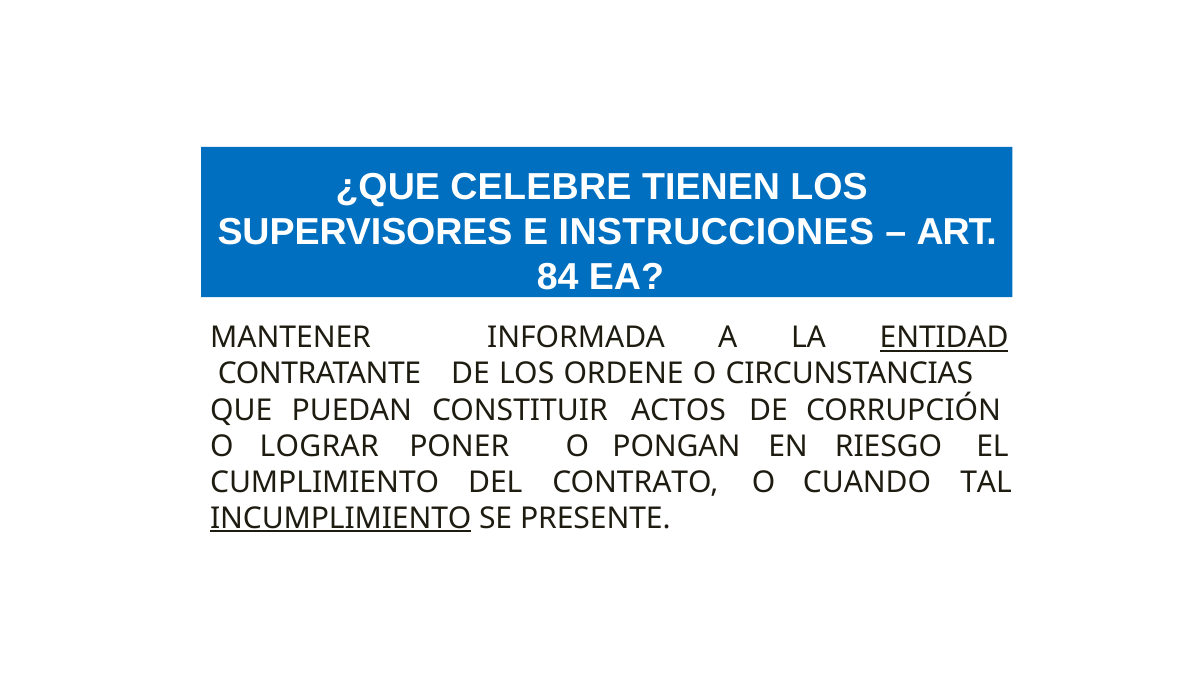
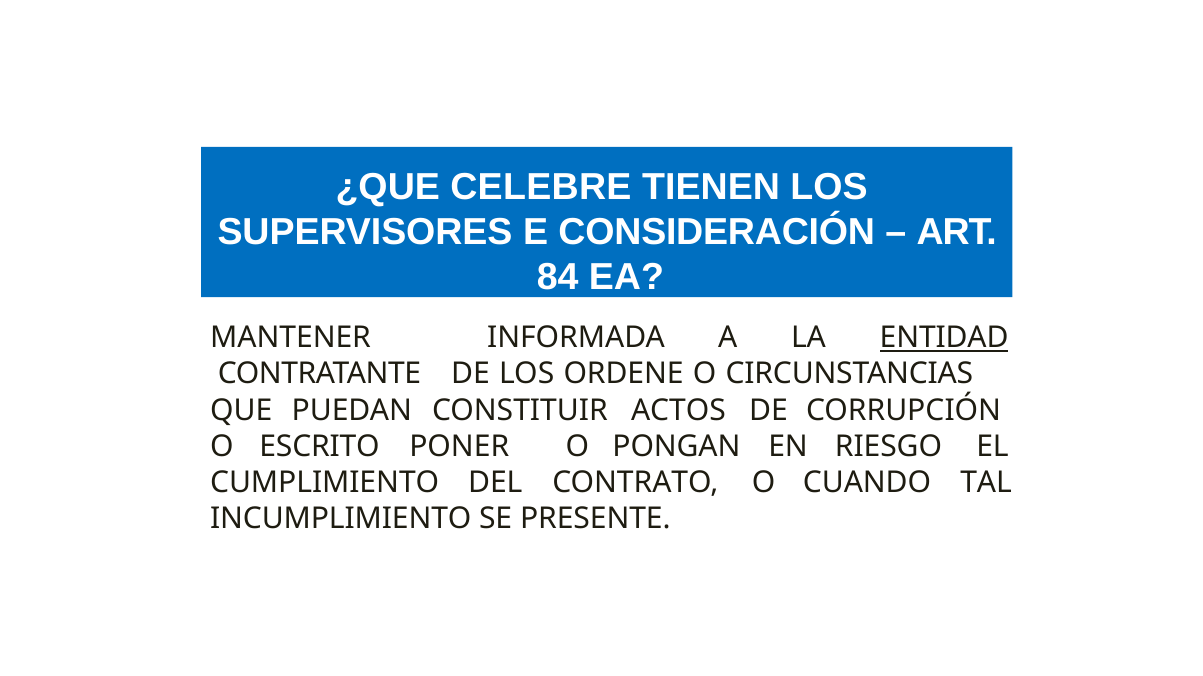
INSTRUCCIONES: INSTRUCCIONES -> CONSIDERACIÓN (717, 232)
LOGRAR: LOGRAR -> ESCRITO (320, 447)
INCUMPLIMIENTO underline: present -> none (341, 519)
